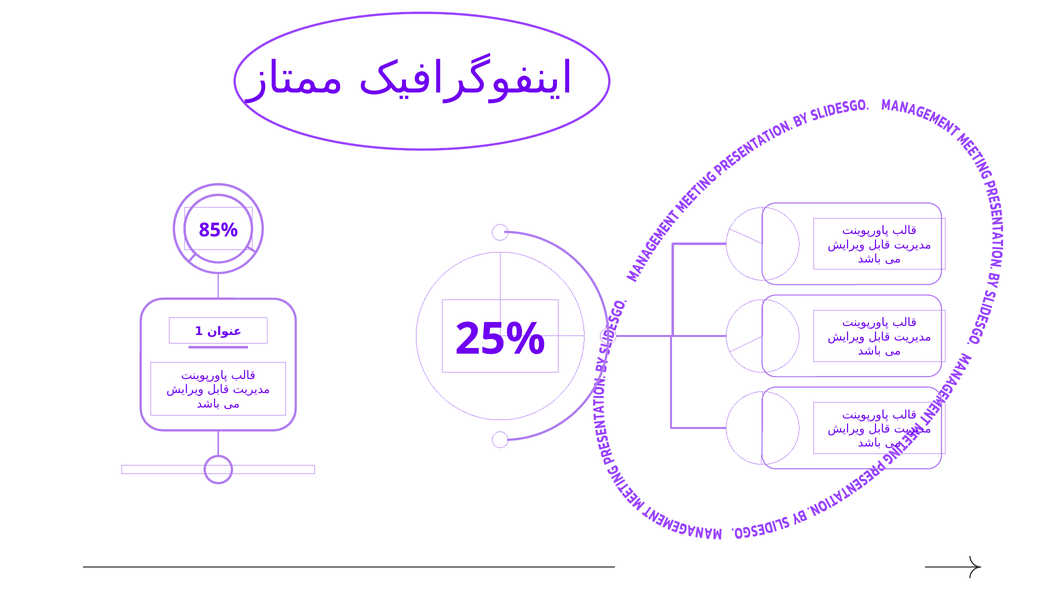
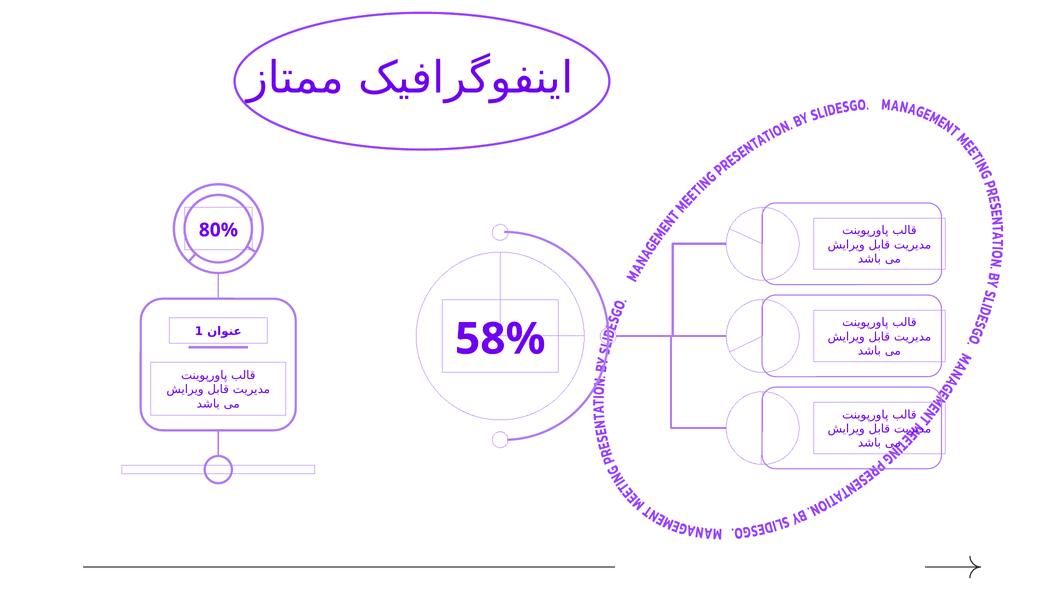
85%: 85% -> 80% (218, 230)
25%: 25% -> 58% (500, 339)
